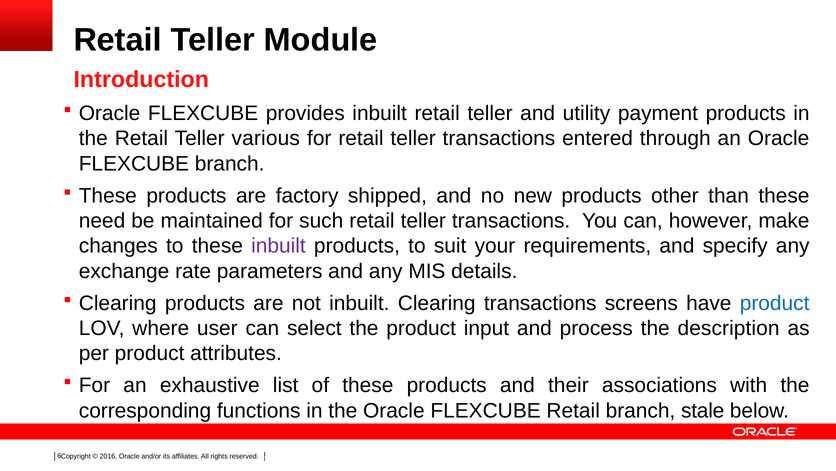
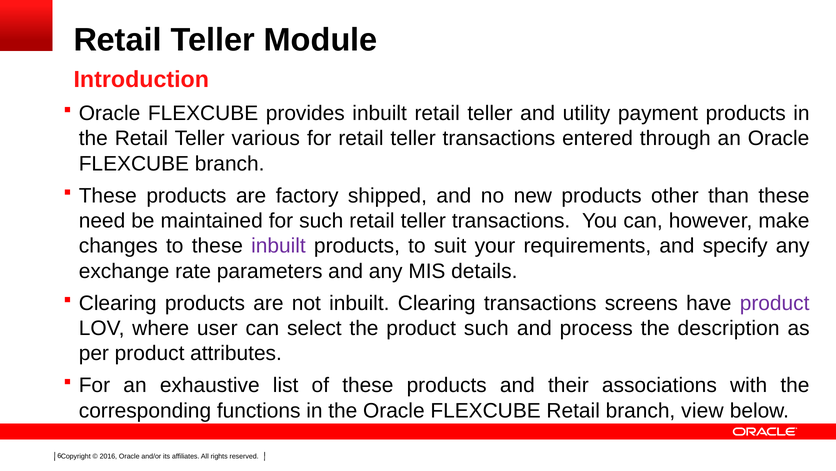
product colour: blue -> purple (775, 303)
product input: input -> such (486, 328)
stale: stale -> view (702, 410)
